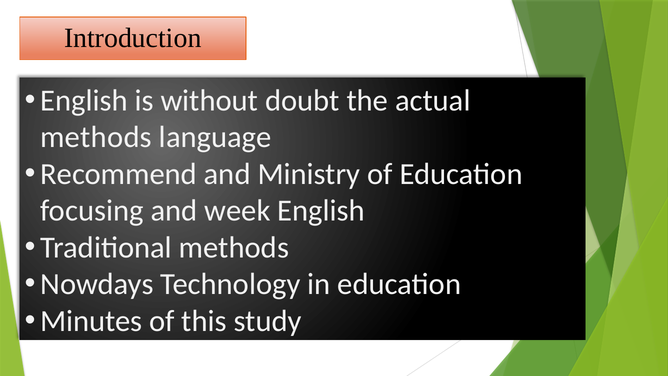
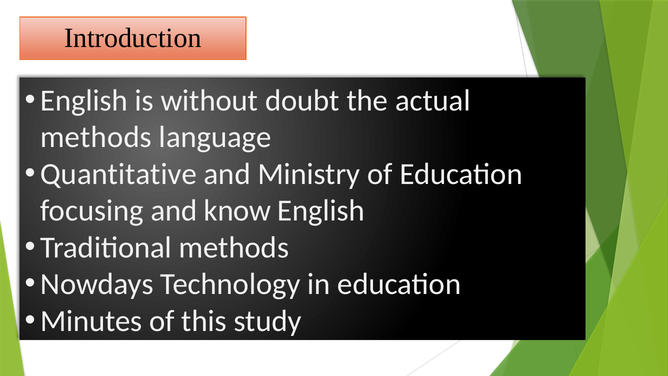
Recommend: Recommend -> Quantitative (119, 174)
week: week -> know (237, 211)
